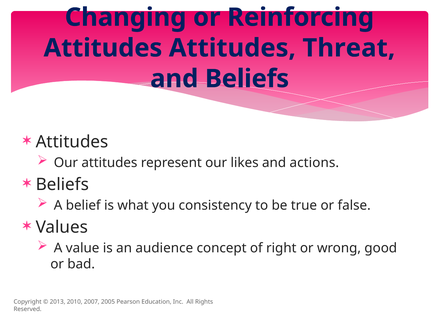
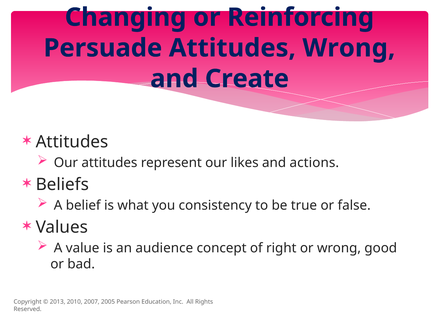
Attitudes: Attitudes -> Persuade (103, 48)
Attitudes Threat: Threat -> Wrong (349, 48)
and Beliefs: Beliefs -> Create (247, 79)
